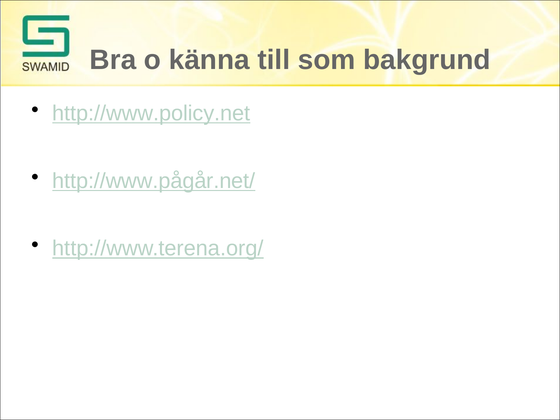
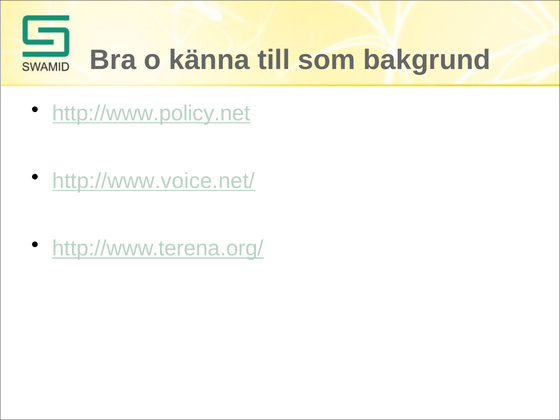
http://www.pågår.net/: http://www.pågår.net/ -> http://www.voice.net/ (154, 181)
